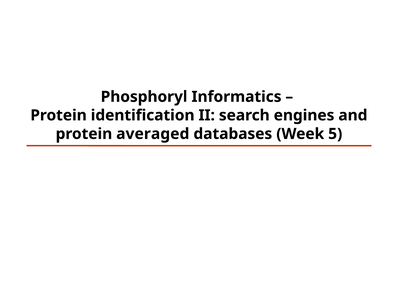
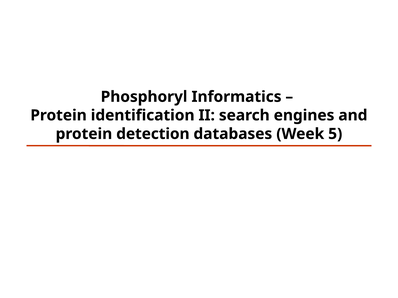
averaged: averaged -> detection (153, 134)
